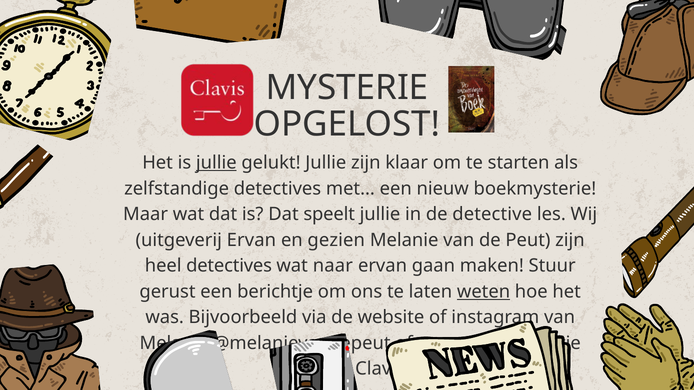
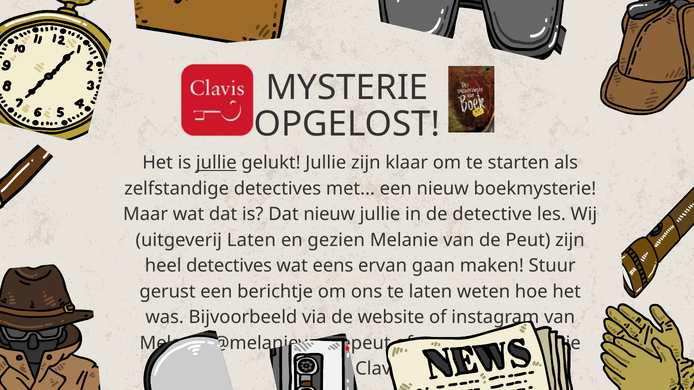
Dat speelt: speelt -> nieuw (329, 214)
uitgeverij Ervan: Ervan -> Laten (251, 240)
wat naar: naar -> eens (333, 266)
weten underline: present -> none (484, 292)
